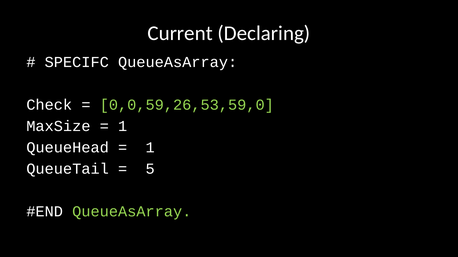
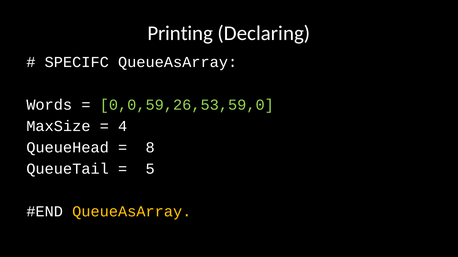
Current: Current -> Printing (180, 33)
Check: Check -> Words (49, 105)
1: 1 -> 4 (123, 126)
1: 1 -> 8 (150, 148)
QueueAsArray colour: light green -> yellow (132, 212)
